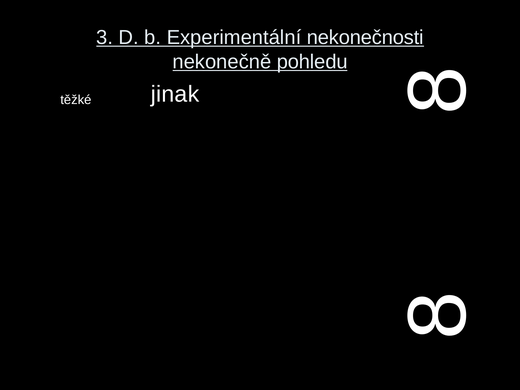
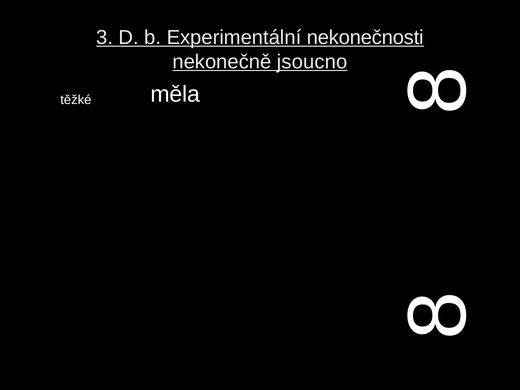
pohledu: pohledu -> jsoucno (312, 62)
jinak: jinak -> měla (175, 94)
